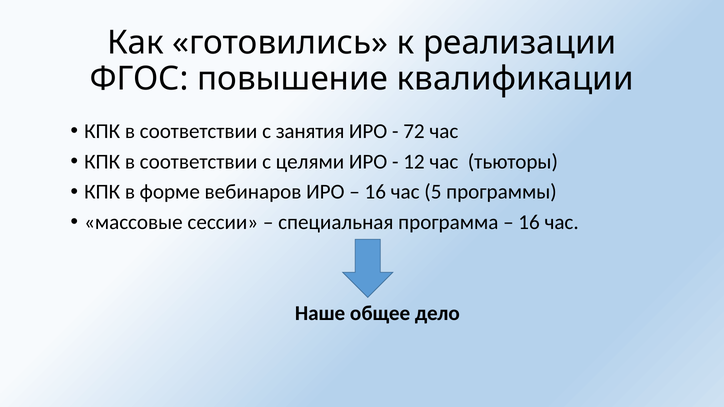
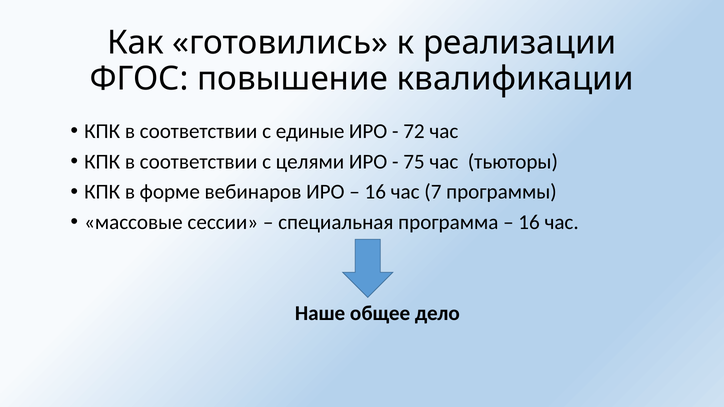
занятия: занятия -> единые (310, 131)
12: 12 -> 75 (414, 162)
5: 5 -> 7 (433, 192)
